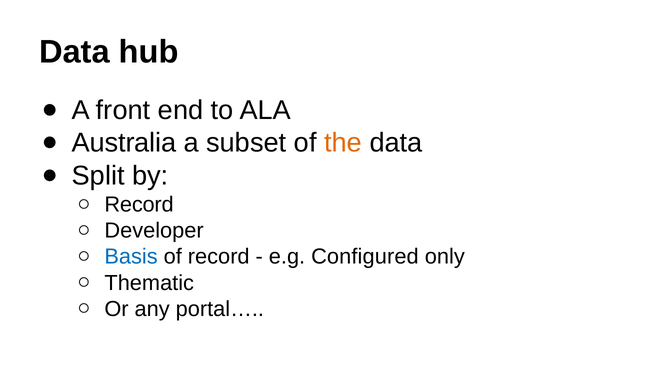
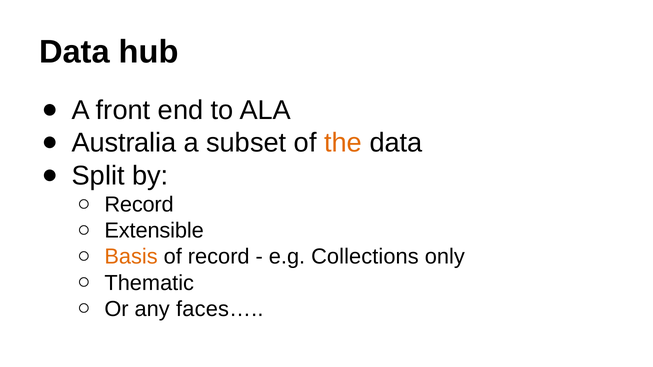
Developer: Developer -> Extensible (154, 231)
Basis colour: blue -> orange (131, 257)
Configured: Configured -> Collections (365, 257)
portal…: portal… -> faces… (220, 309)
